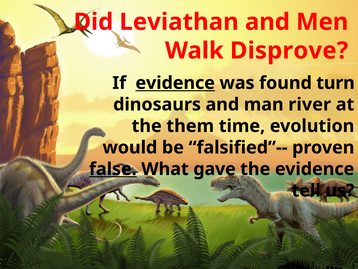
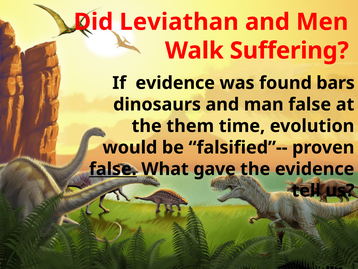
Disprove: Disprove -> Suffering (289, 51)
evidence underline: present -> none (175, 83)
turn: turn -> bars (336, 83)
man river: river -> false (310, 104)
